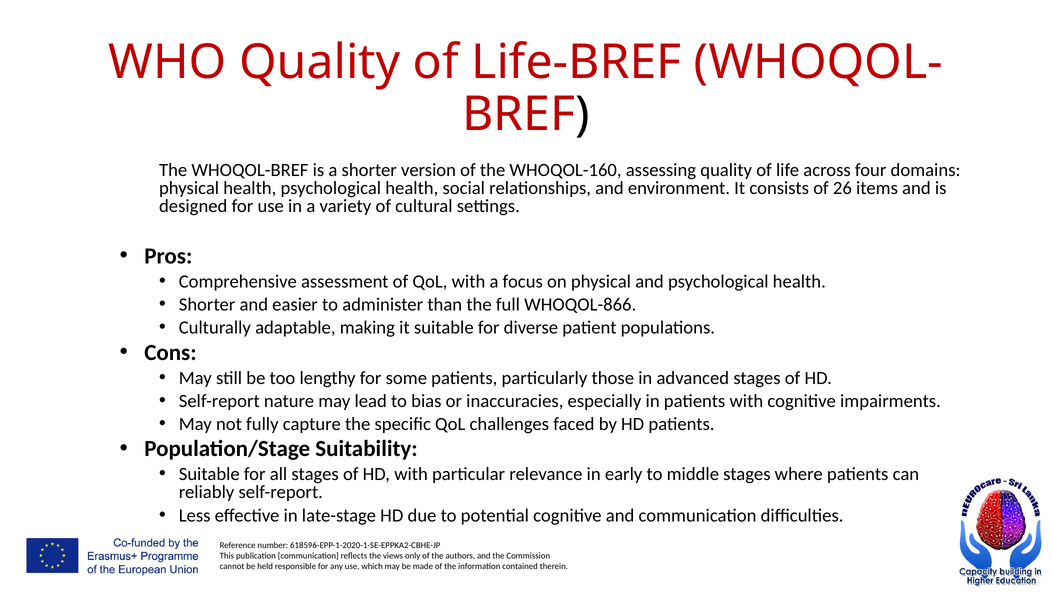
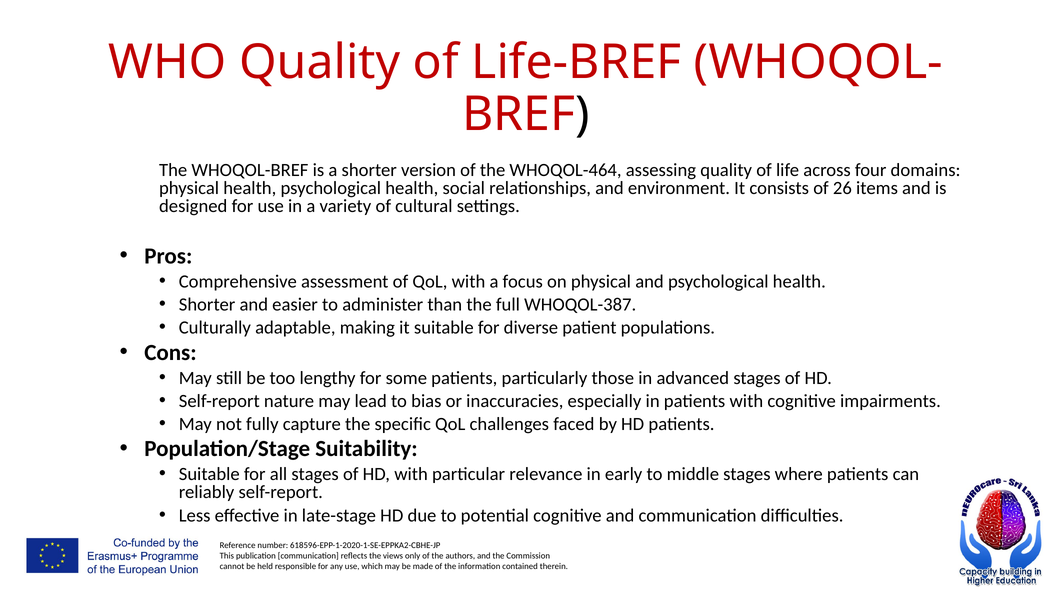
WHOQOL-160: WHOQOL-160 -> WHOQOL-464 (566, 170)
WHOQOL-866: WHOQOL-866 -> WHOQOL-387 (580, 304)
